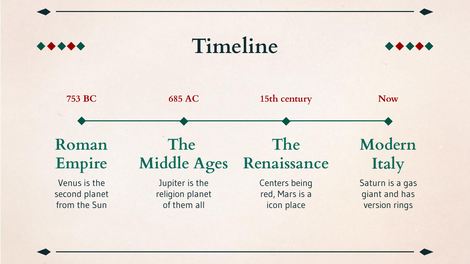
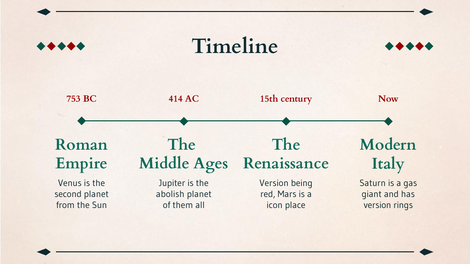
685: 685 -> 414 (176, 99)
Centers: Centers -> Version (274, 183)
religion: religion -> abolish (170, 194)
